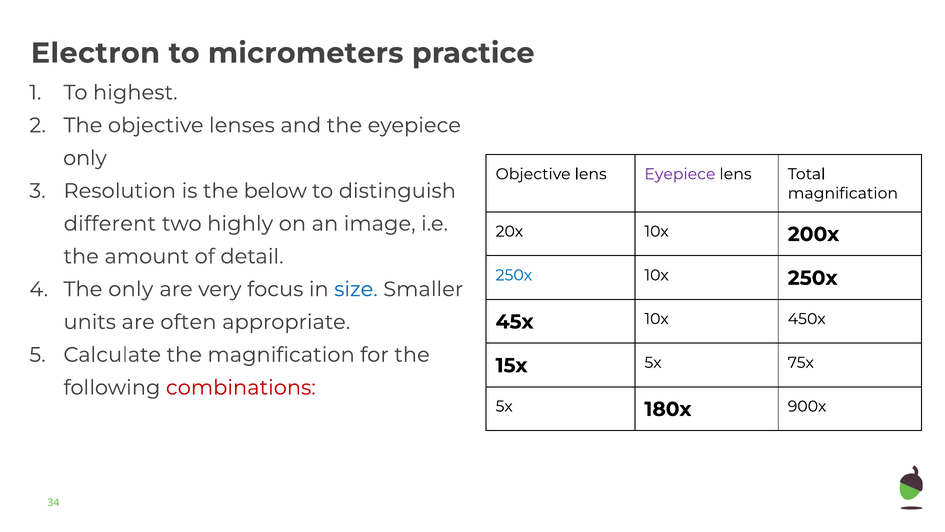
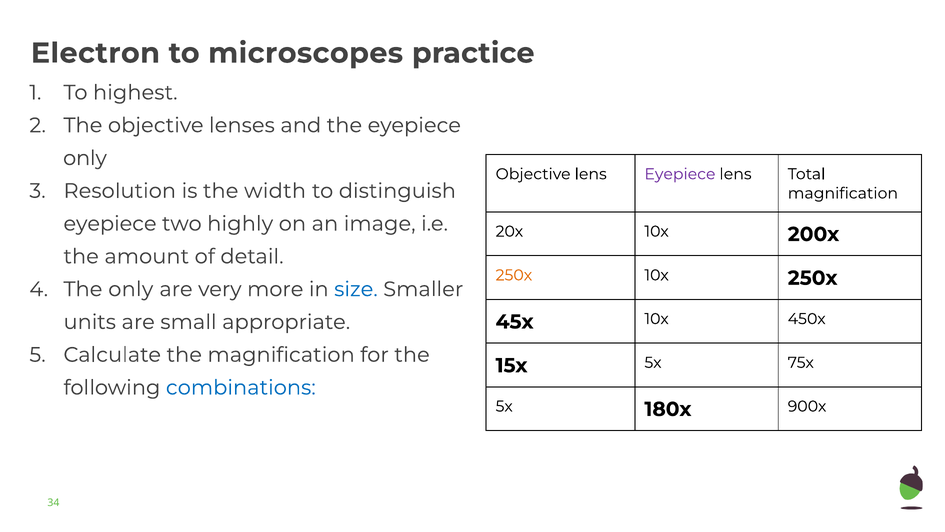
micrometers: micrometers -> microscopes (306, 53)
below: below -> width (275, 191)
different: different -> eyepiece (110, 224)
250x colour: blue -> orange (514, 275)
focus: focus -> more (275, 289)
often: often -> small (188, 322)
combinations colour: red -> blue (241, 387)
